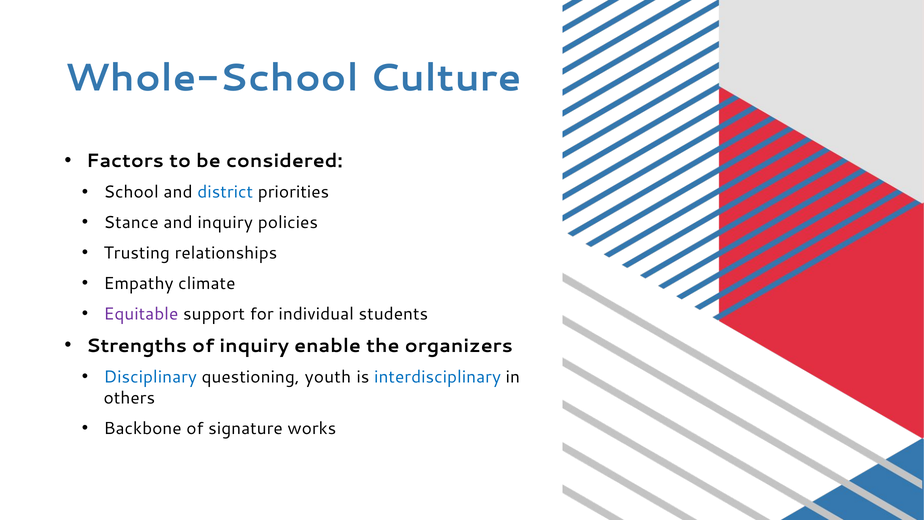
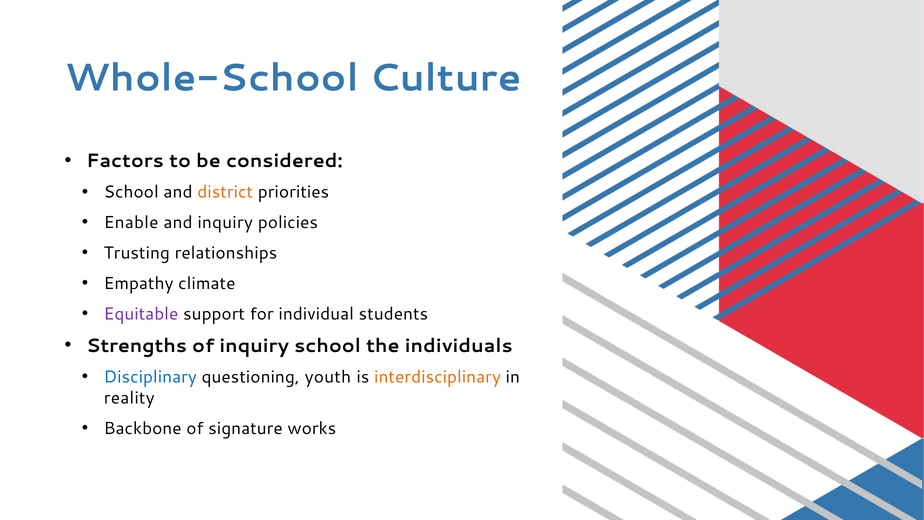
district colour: blue -> orange (225, 192)
Stance: Stance -> Enable (131, 223)
inquiry enable: enable -> school (328, 346)
organizers: organizers -> individuals (459, 346)
interdisciplinary colour: blue -> orange (438, 377)
others: others -> reality (129, 398)
